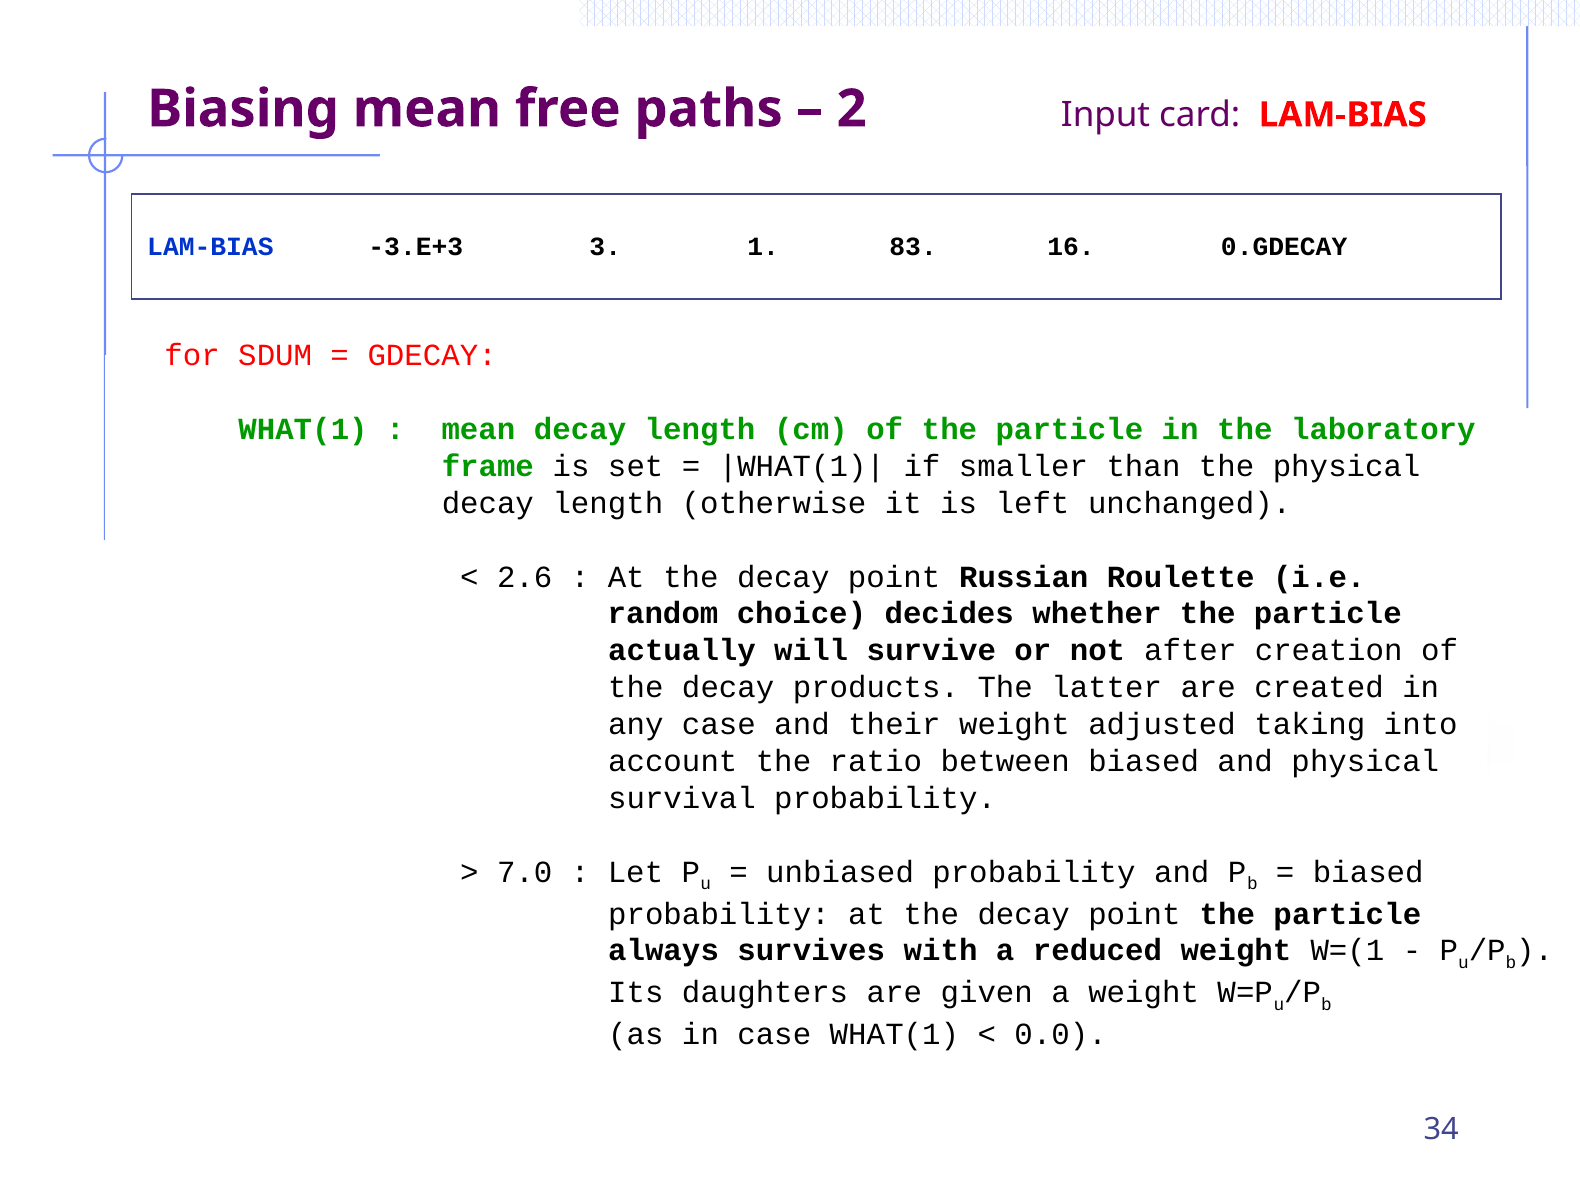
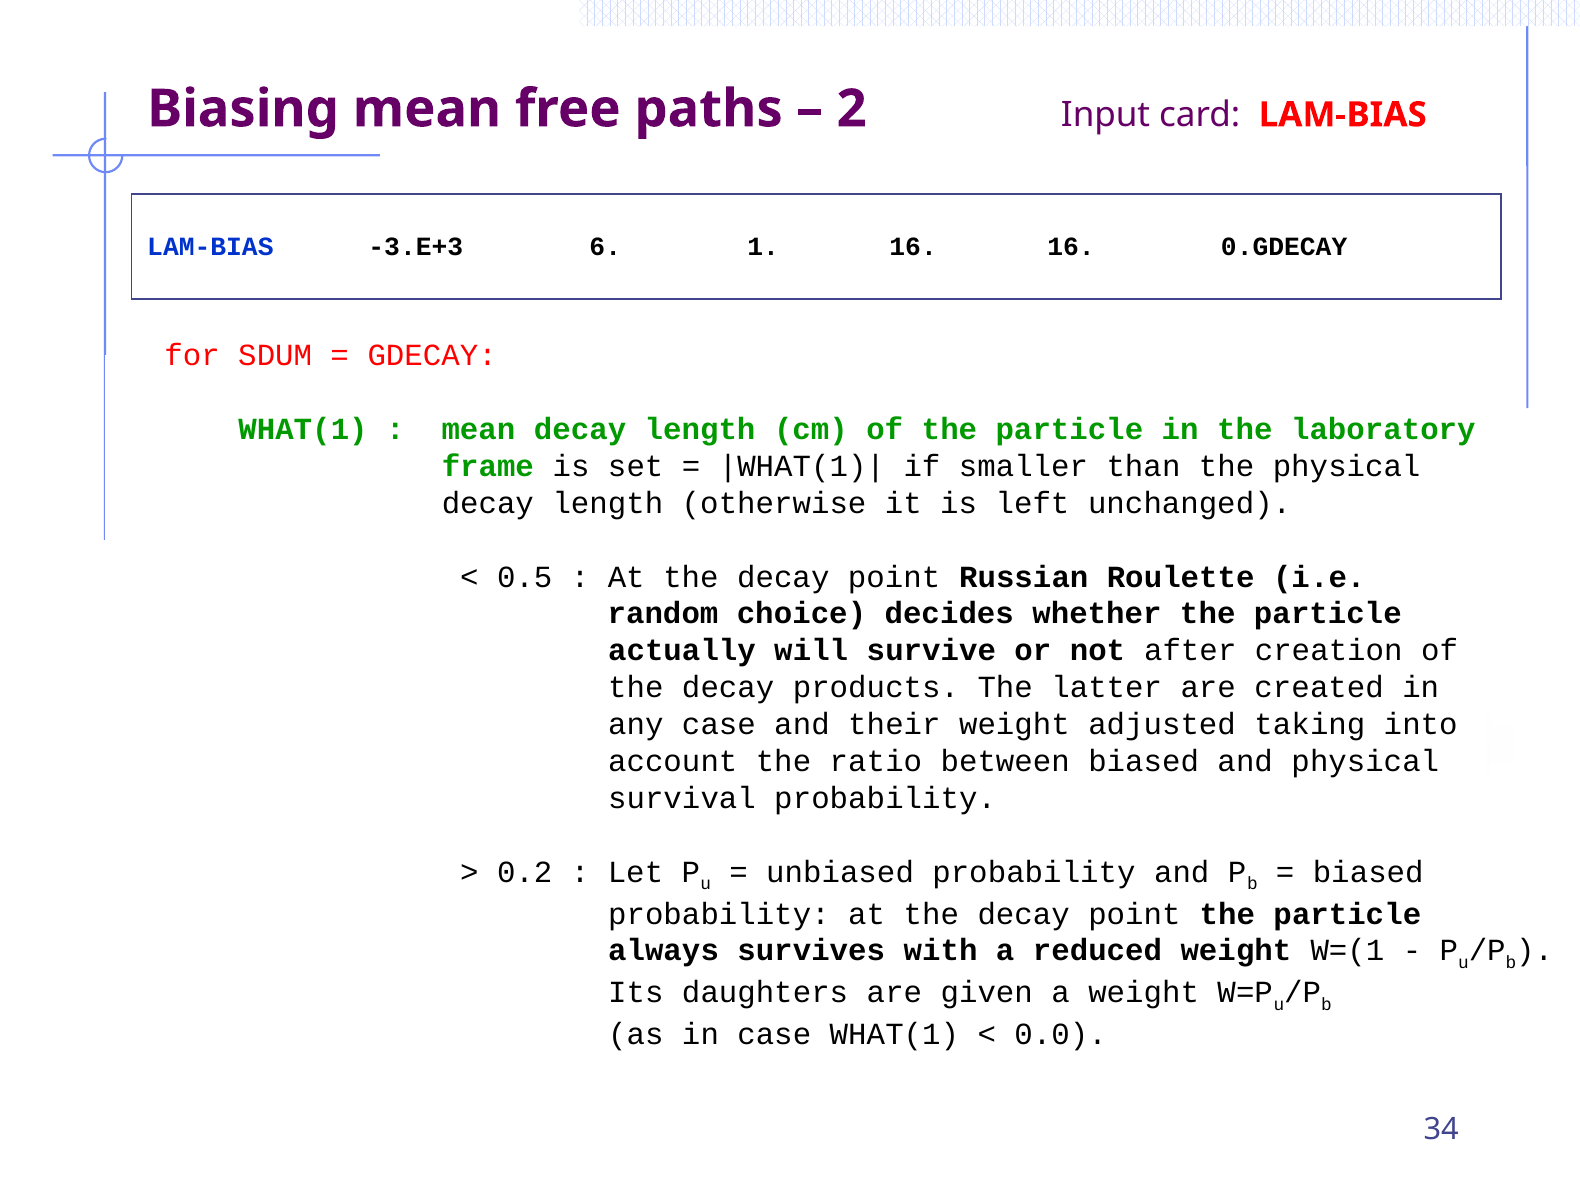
3: 3 -> 6 (605, 247)
1 83: 83 -> 16 (913, 247)
2.6: 2.6 -> 0.5 (525, 577)
7.0: 7.0 -> 0.2 (525, 872)
